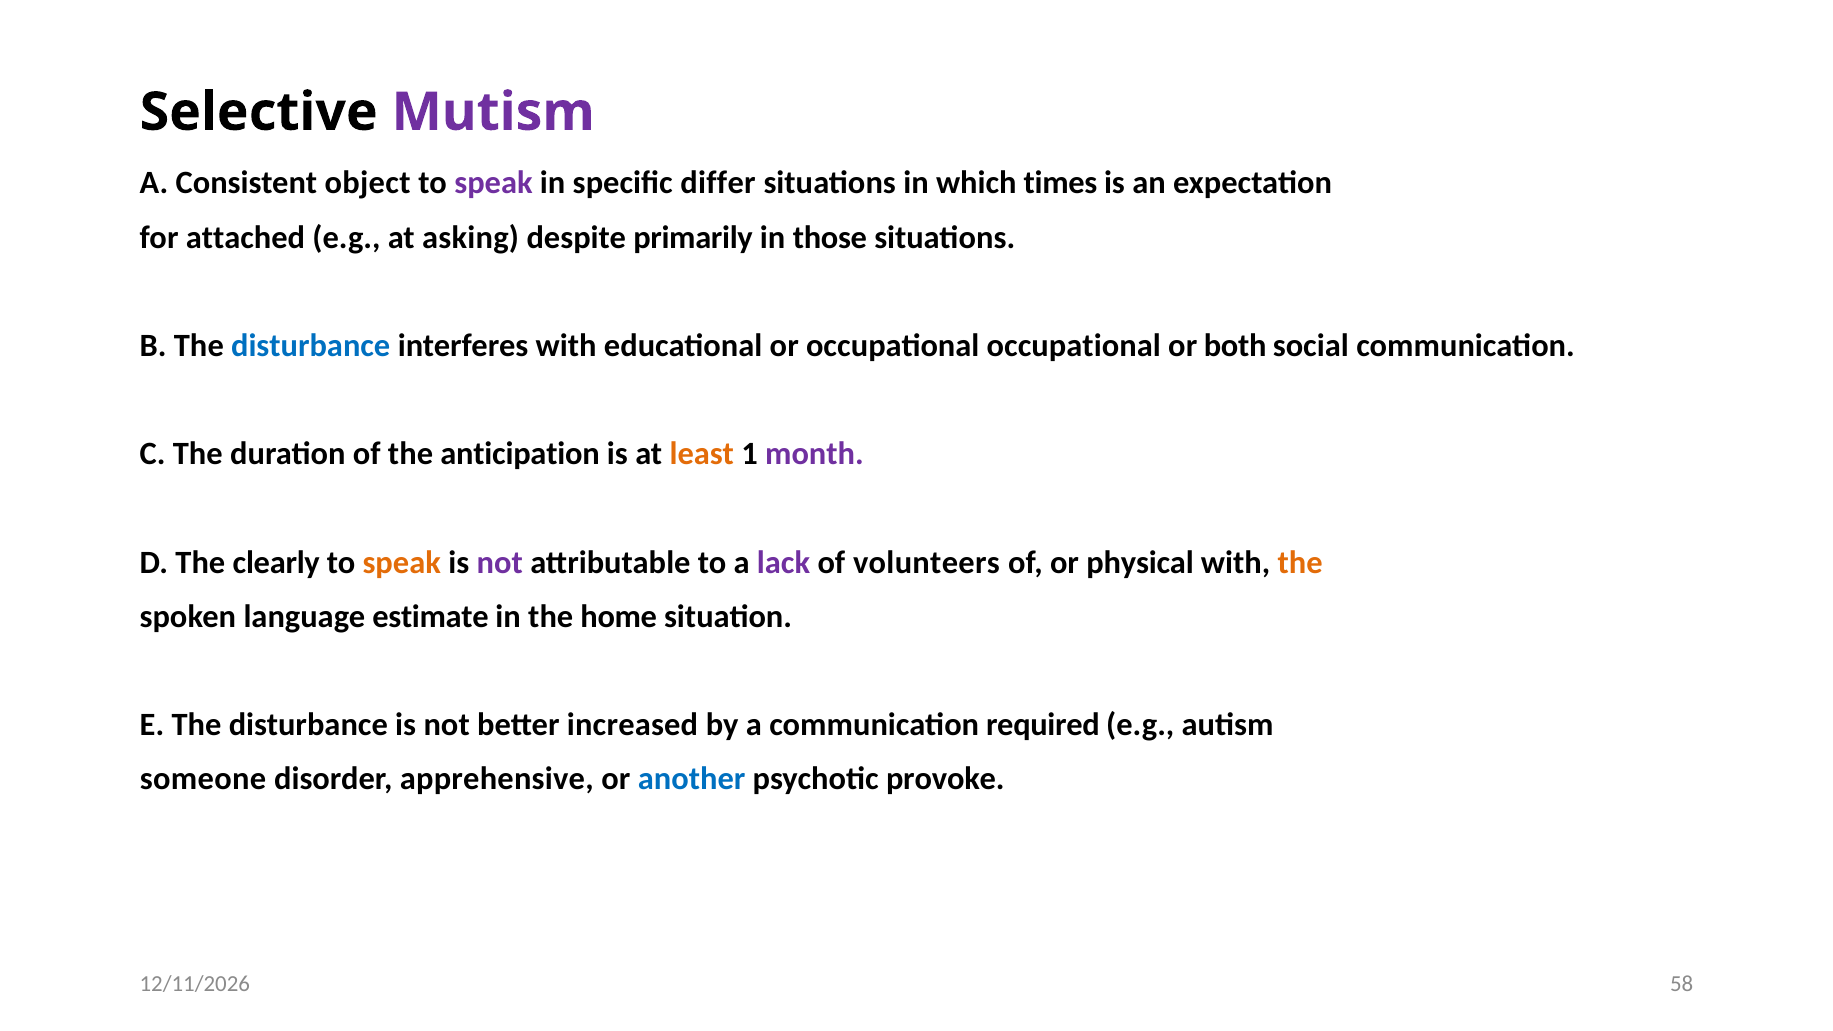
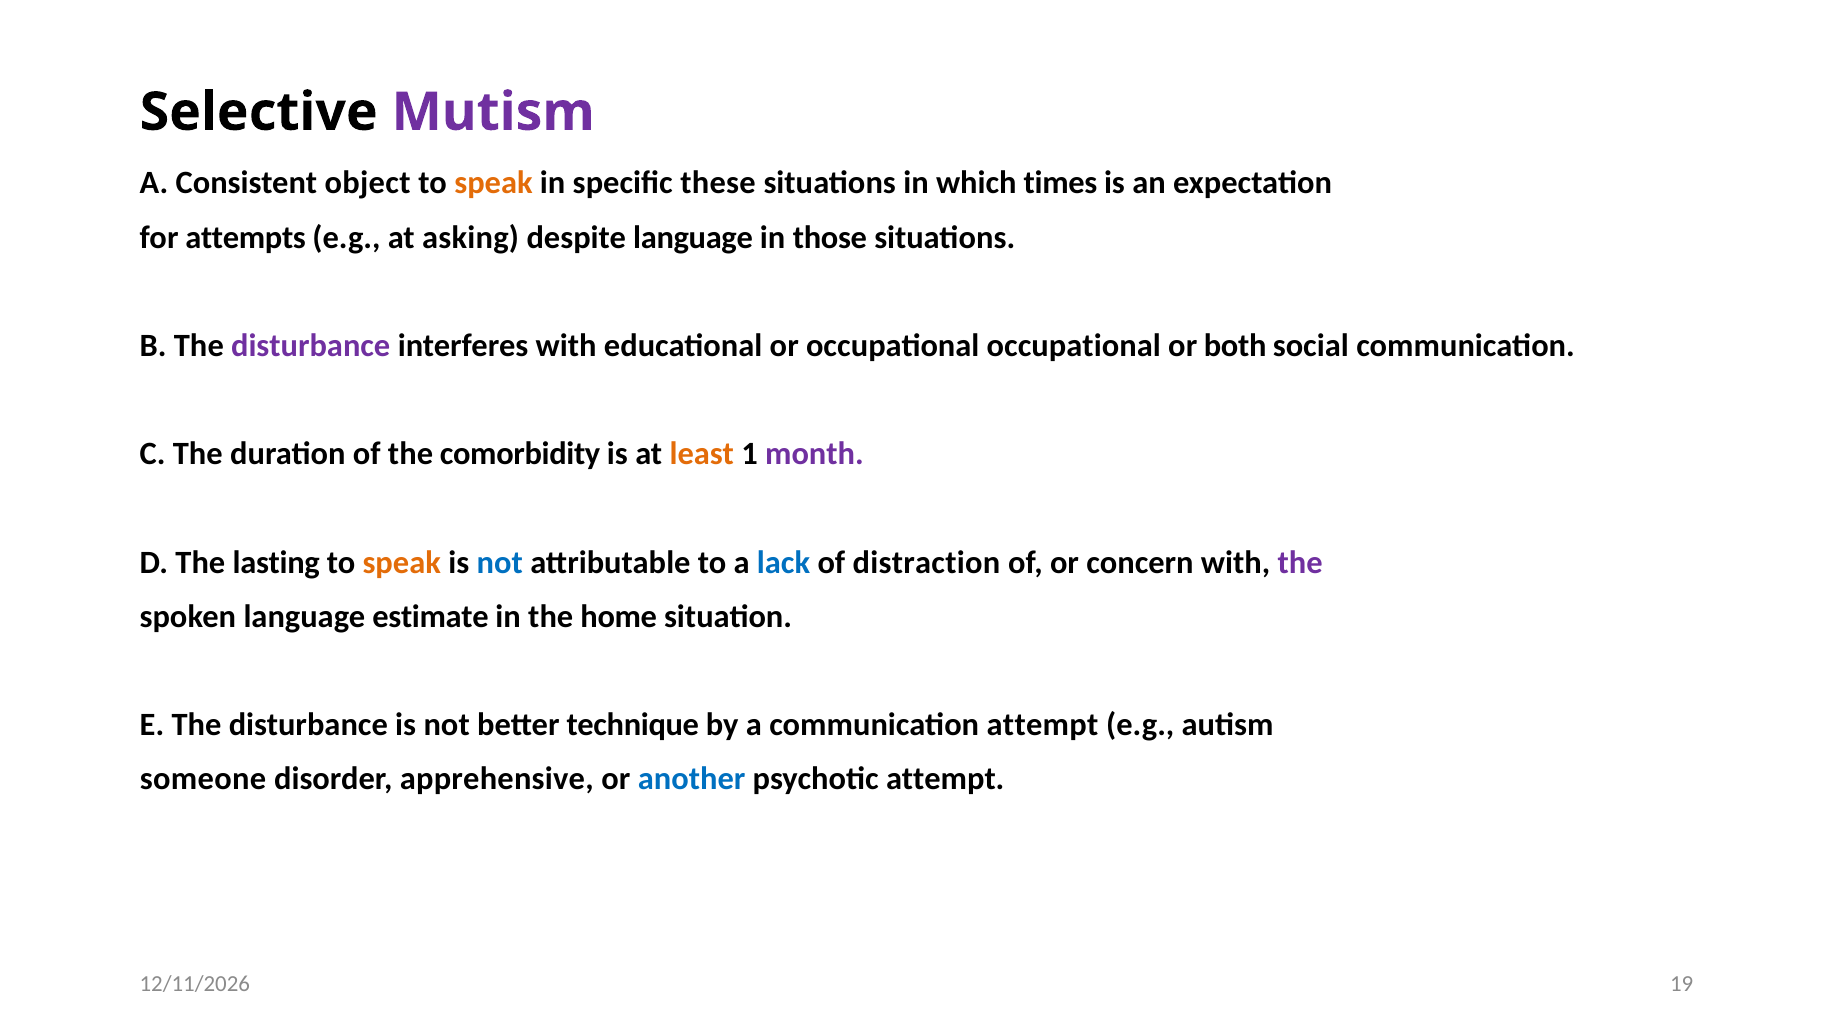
speak colour: purple -> orange (494, 183)
differ: differ -> these (718, 183)
attached: attached -> attempts (246, 237)
despite primarily: primarily -> language (693, 237)
disturbance colour: blue -> purple (311, 346)
anticipation: anticipation -> comorbidity (520, 454)
clearly: clearly -> lasting (276, 562)
not colour: purple -> blue (500, 562)
lack colour: purple -> blue (784, 562)
volunteers: volunteers -> distraction (926, 562)
physical: physical -> concern (1140, 562)
the colour: orange -> purple (1300, 562)
increased: increased -> technique (633, 725)
communication required: required -> attempt (1043, 725)
psychotic provoke: provoke -> attempt (945, 779)
58: 58 -> 19 (1682, 984)
